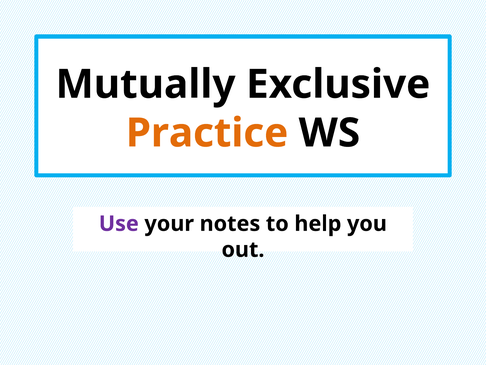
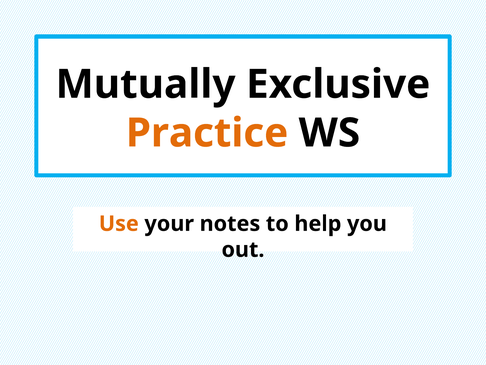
Use colour: purple -> orange (119, 223)
